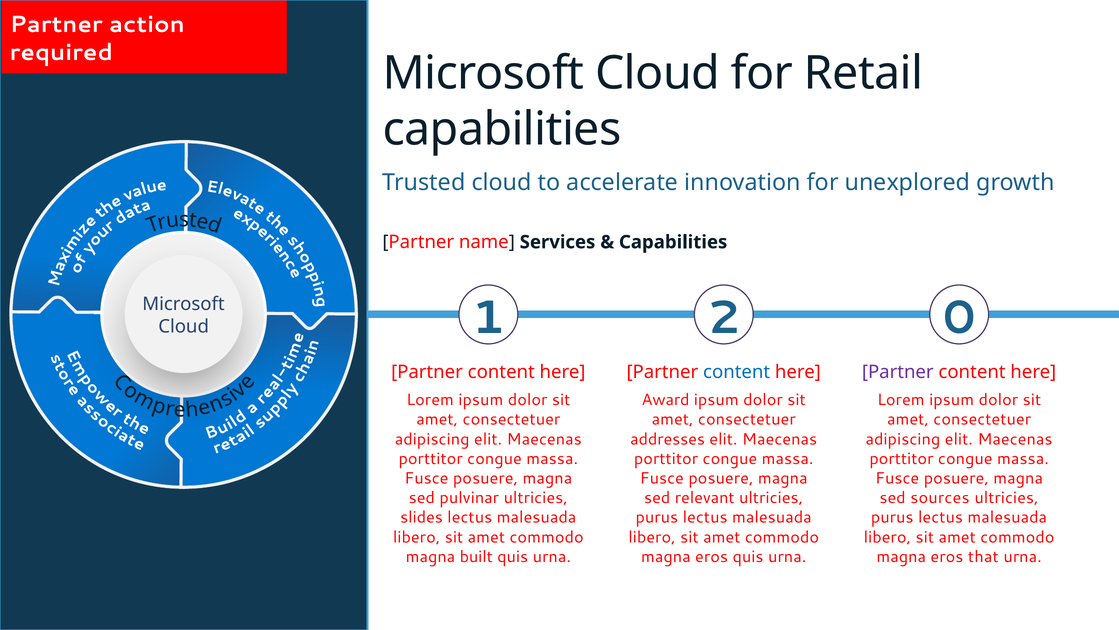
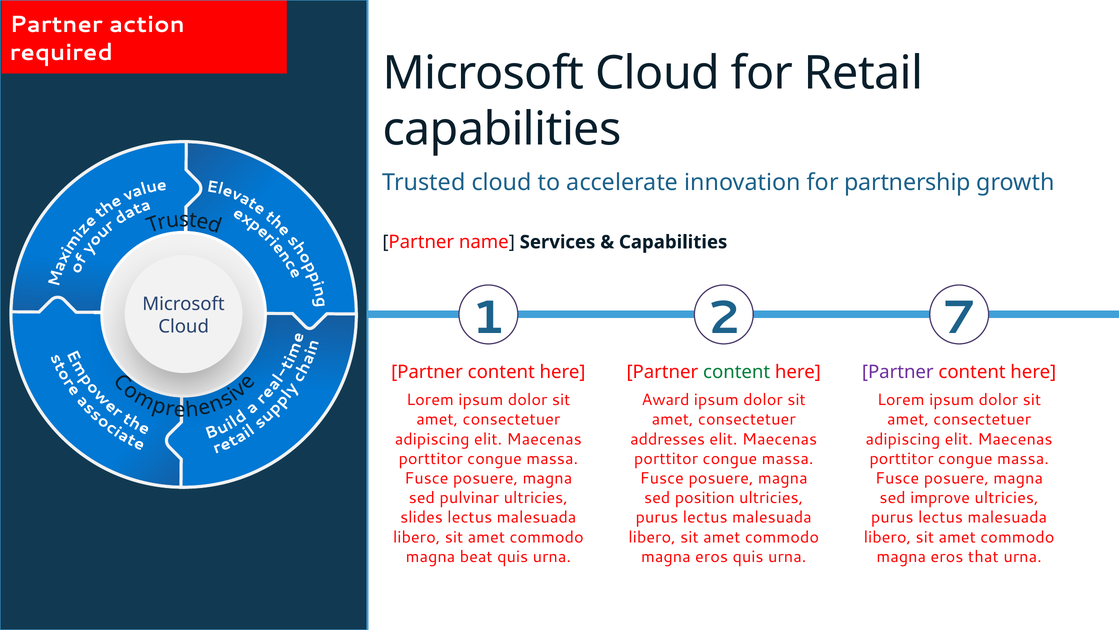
unexplored: unexplored -> partnership (908, 182)
0: 0 -> 7 (959, 317)
content colour: blue -> green (737, 372)
relevant: relevant -> position (705, 497)
sources: sources -> improve (940, 497)
built: built -> beat (476, 556)
